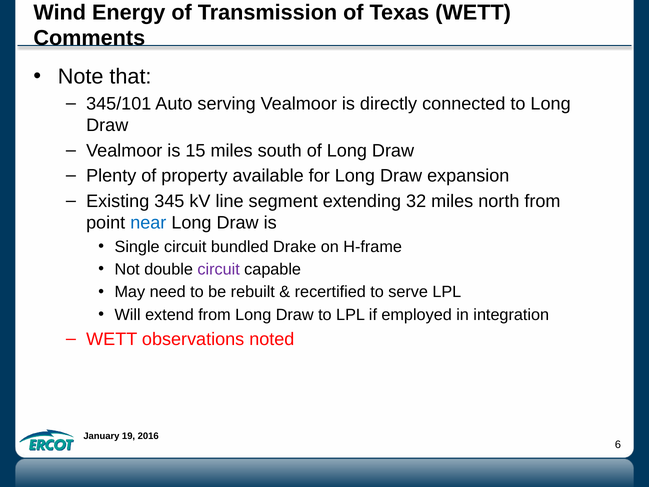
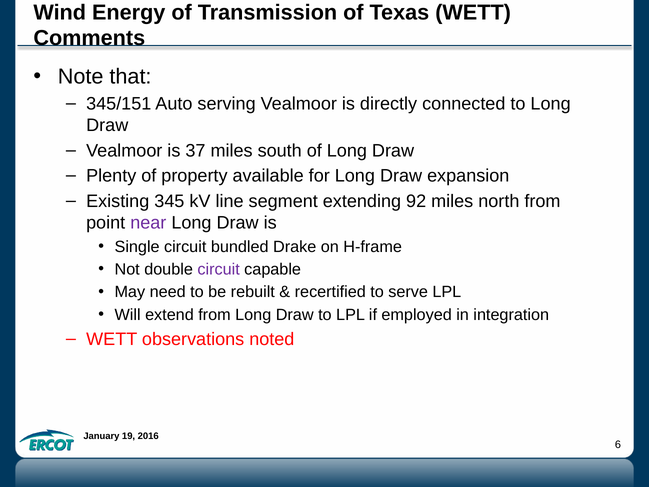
345/101: 345/101 -> 345/151 (119, 104)
15: 15 -> 37 (195, 151)
32: 32 -> 92 (416, 201)
near colour: blue -> purple (148, 223)
